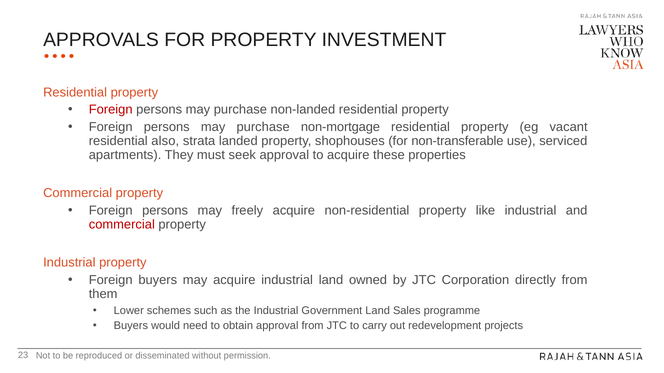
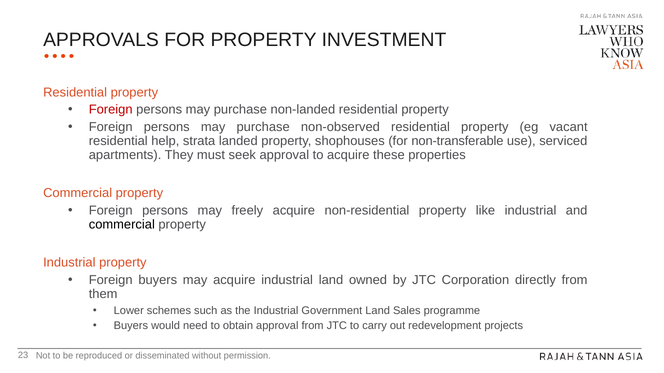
non-mortgage: non-mortgage -> non-observed (340, 127)
also: also -> help (165, 141)
commercial colour: red -> black (122, 225)
